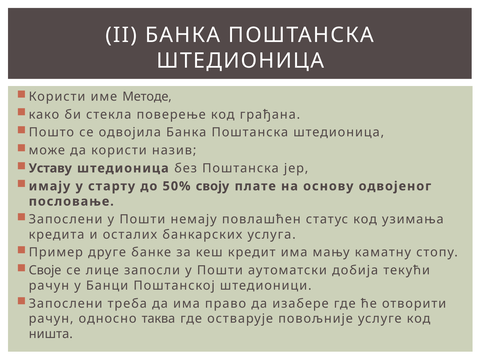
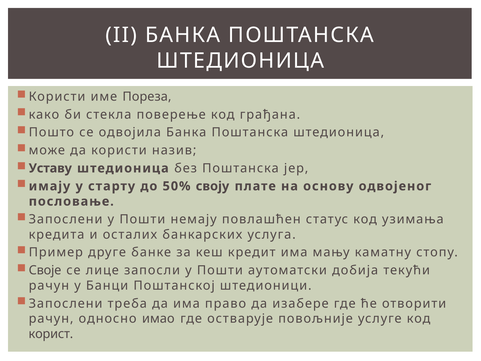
Методе: Методе -> Пореза (147, 97)
таква: таква -> имао (158, 319)
ништа: ништа -> корист (51, 334)
